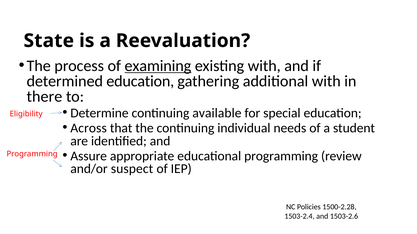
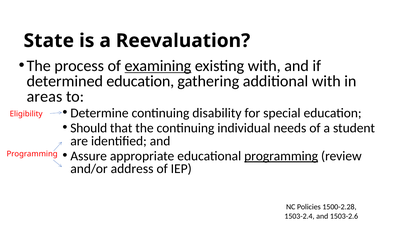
there: there -> areas (44, 97)
available: available -> disability (217, 113)
Across: Across -> Should (89, 128)
programming underline: none -> present (281, 156)
suspect: suspect -> address (132, 169)
